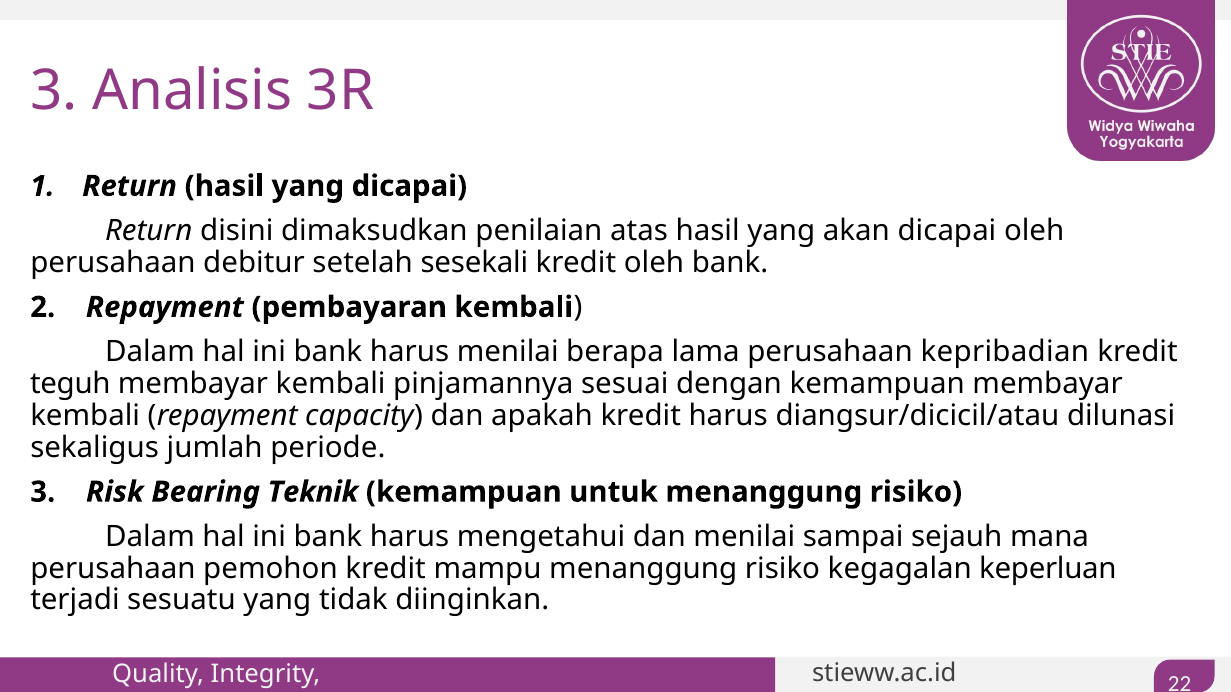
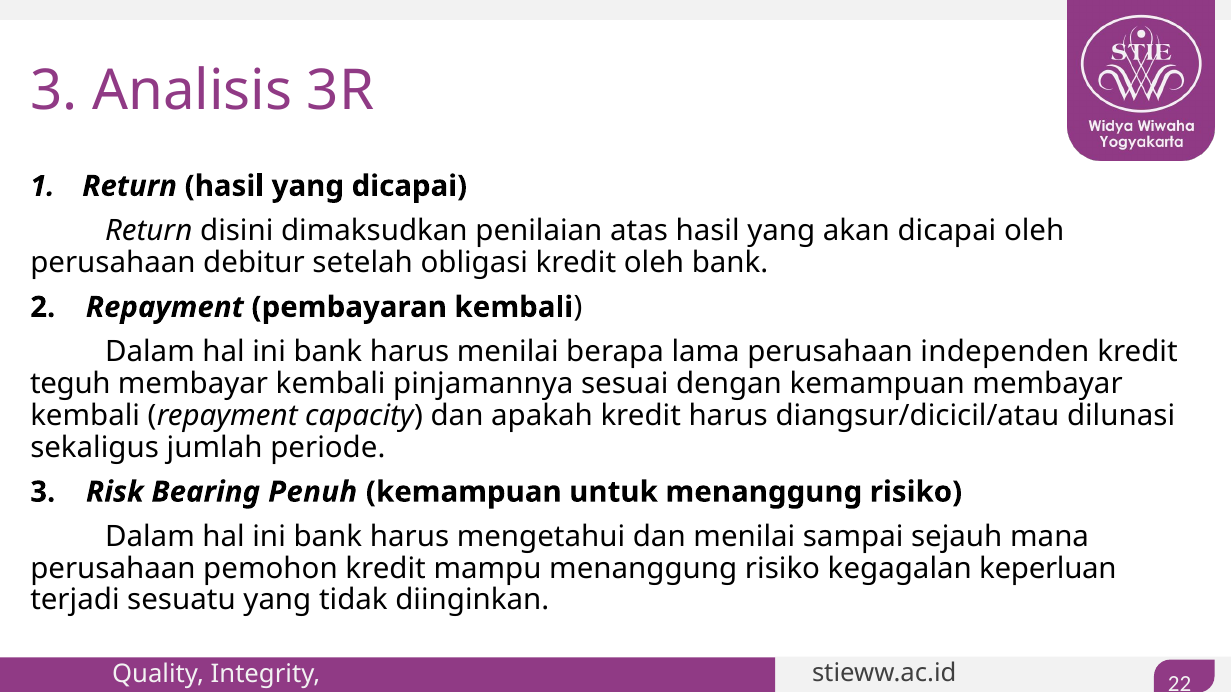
sesekali: sesekali -> obligasi (474, 263)
kepribadian: kepribadian -> independen (1005, 352)
Teknik: Teknik -> Penuh (313, 492)
